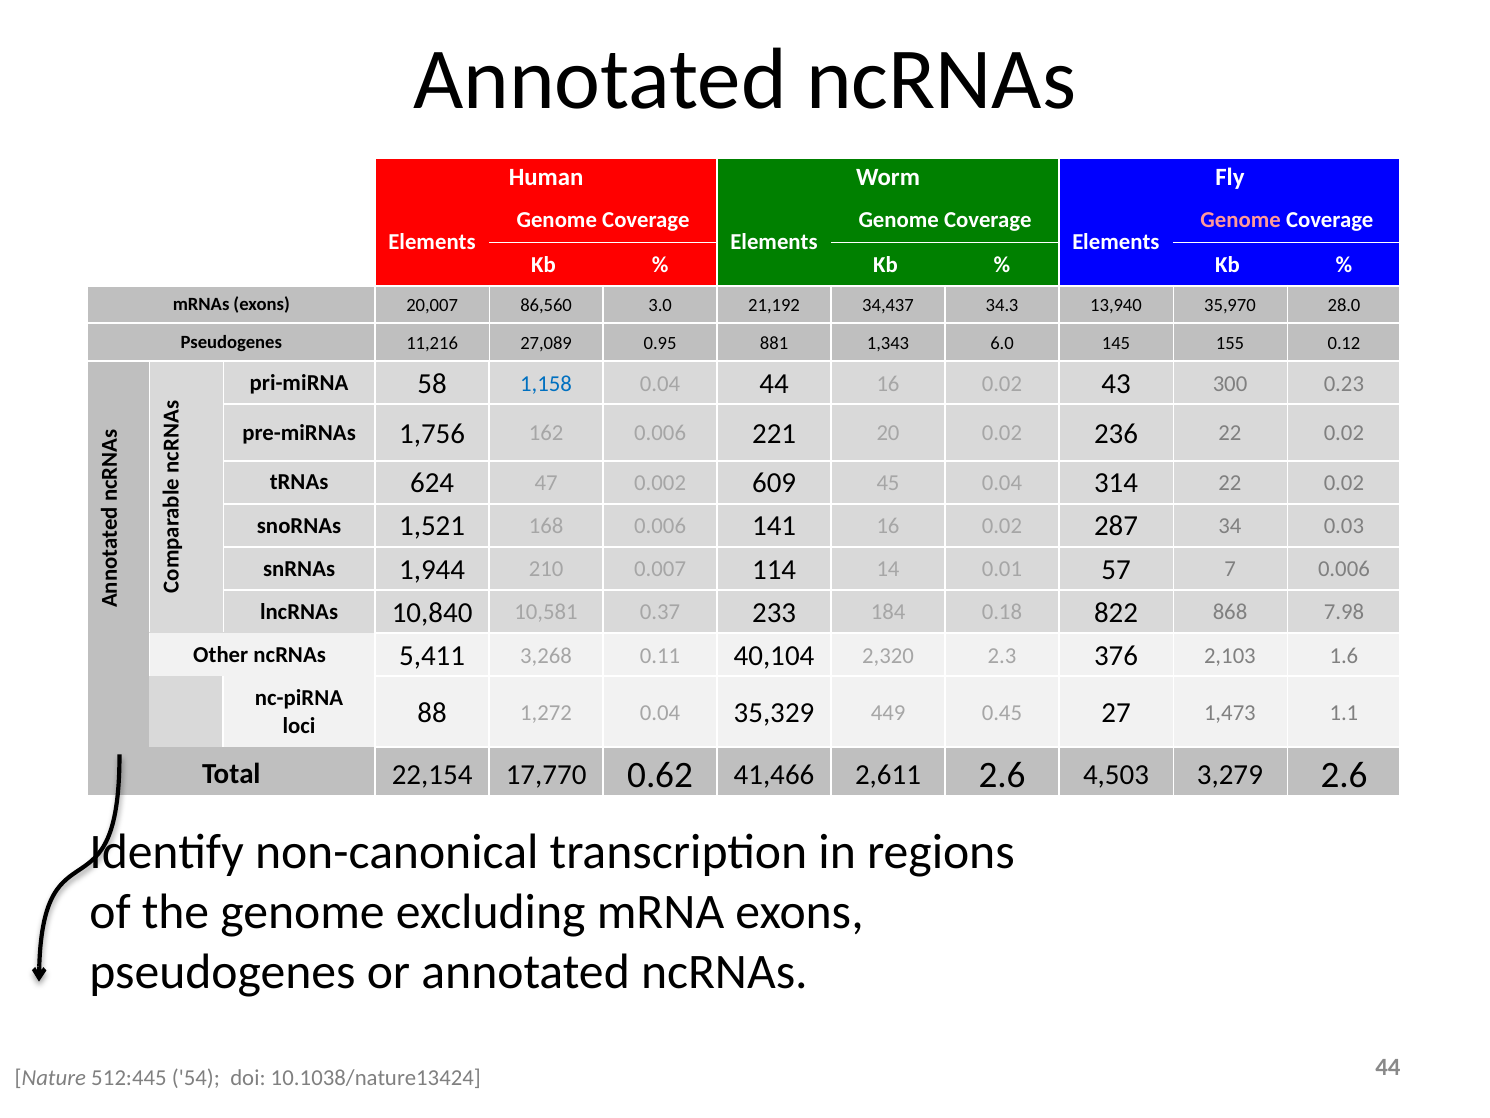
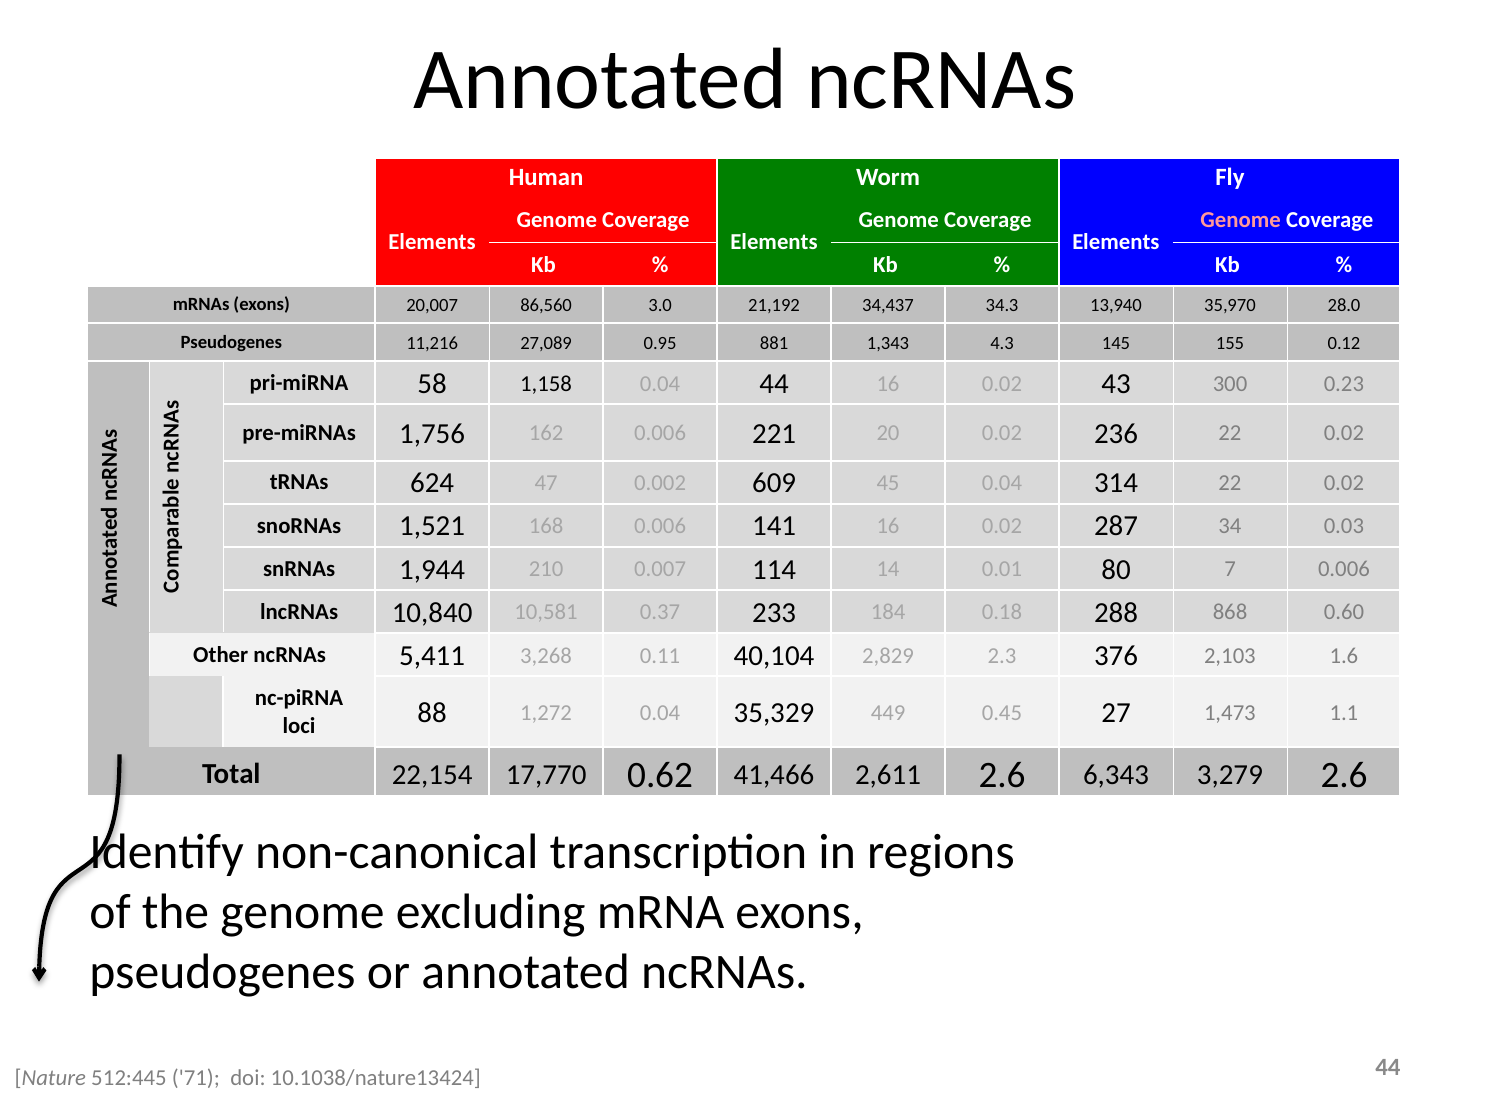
6.0: 6.0 -> 4.3 (1002, 343)
1,158 colour: blue -> black (546, 383)
57: 57 -> 80 (1116, 569)
822: 822 -> 288 (1116, 612)
7.98: 7.98 -> 0.60 (1344, 612)
2,320: 2,320 -> 2,829 (888, 656)
4,503: 4,503 -> 6,343 (1116, 775)
54: 54 -> 71 (196, 1078)
